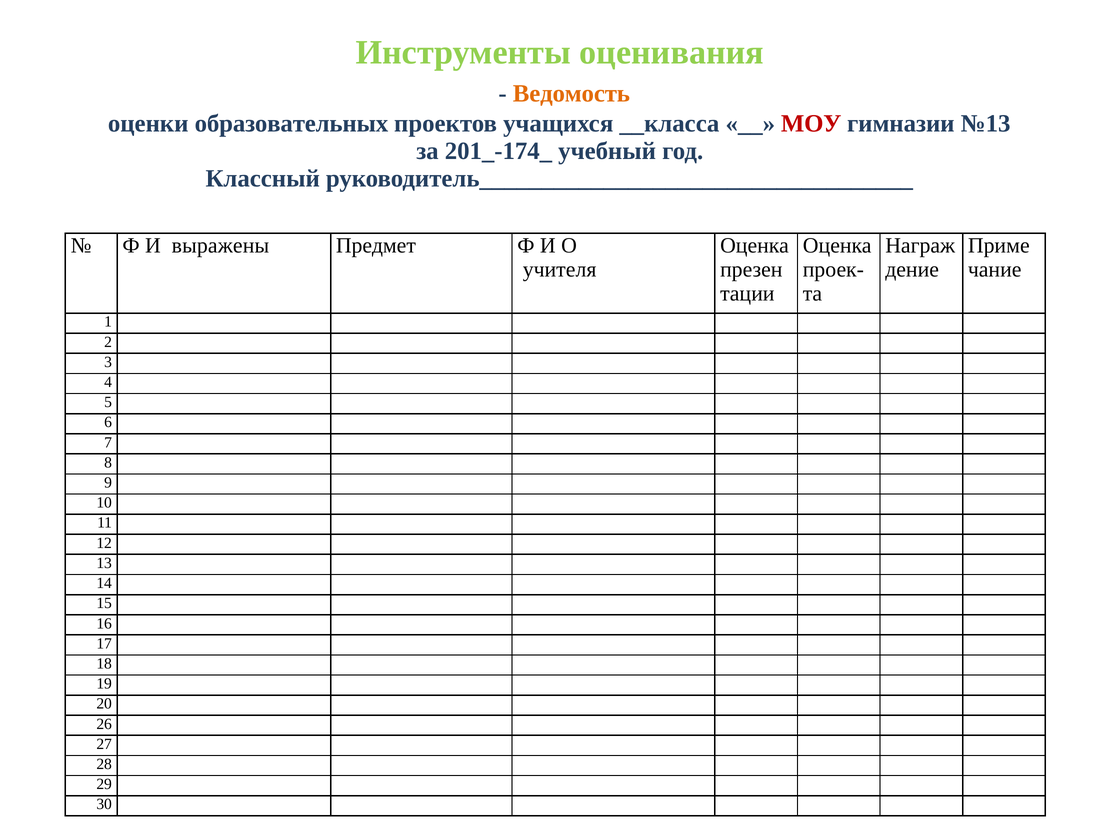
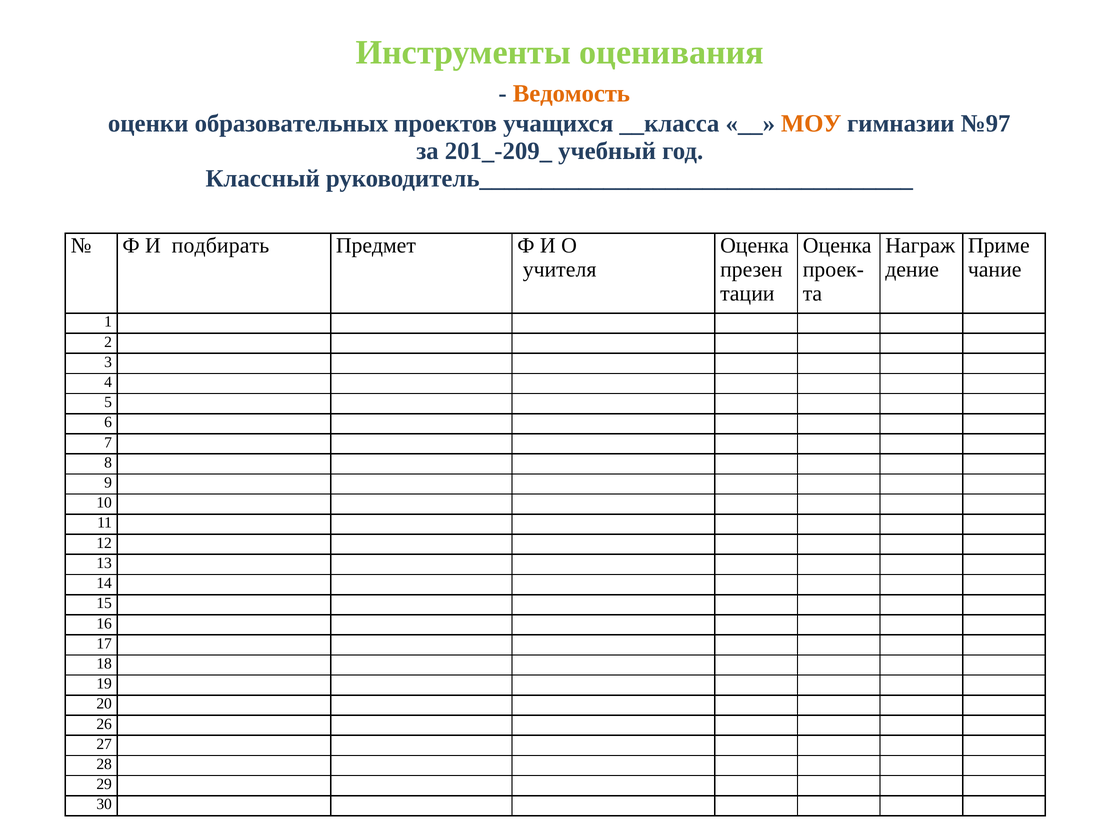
МОУ colour: red -> orange (811, 123)
№13: №13 -> №97 (986, 123)
201_-174_: 201_-174_ -> 201_-209_ (498, 151)
выражены: выражены -> подбирать (220, 246)
